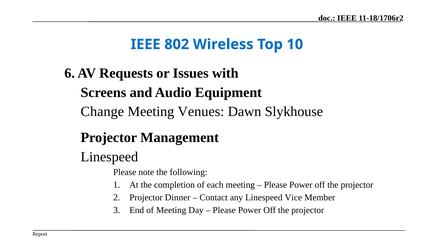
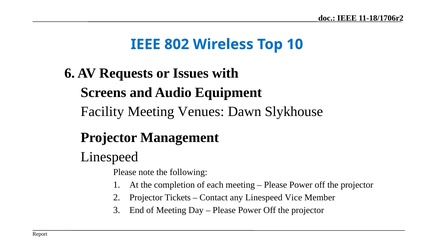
Change: Change -> Facility (102, 112)
Dinner: Dinner -> Tickets (178, 197)
